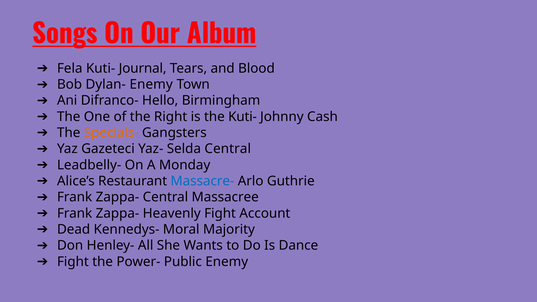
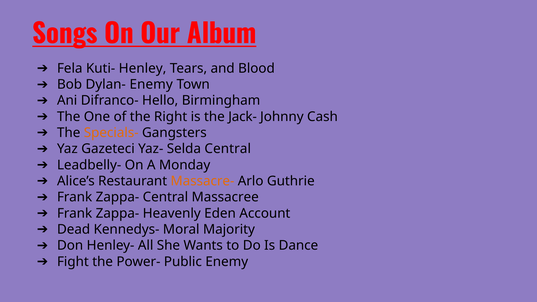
Journal: Journal -> Henley (143, 68)
the Kuti-: Kuti- -> Jack- (243, 117)
Massacre- colour: blue -> orange (202, 181)
Heavenly Fight: Fight -> Eden (220, 213)
